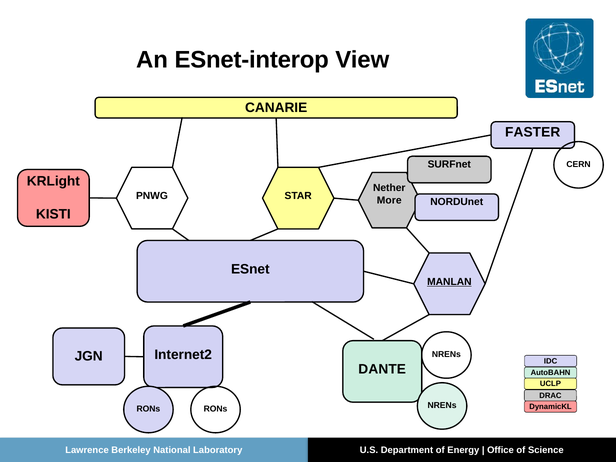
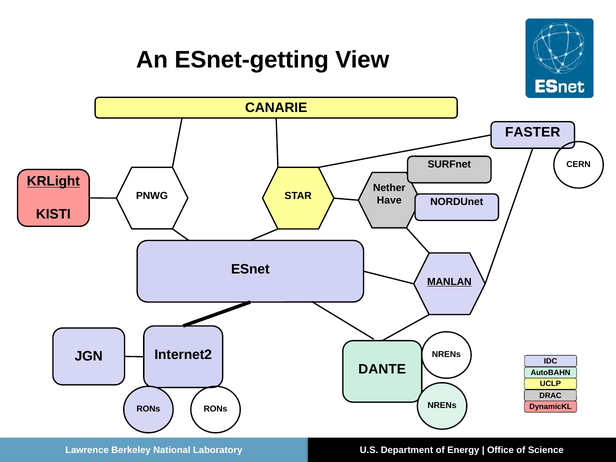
ESnet-interop: ESnet-interop -> ESnet-getting (252, 60)
KRLight underline: none -> present (53, 181)
More: More -> Have (389, 200)
